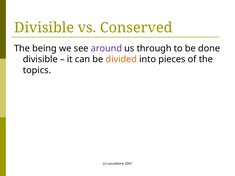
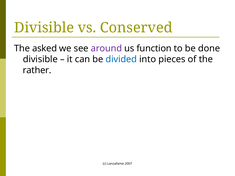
being: being -> asked (45, 48)
through: through -> function (154, 48)
divided colour: orange -> blue (121, 59)
topics: topics -> rather (37, 70)
